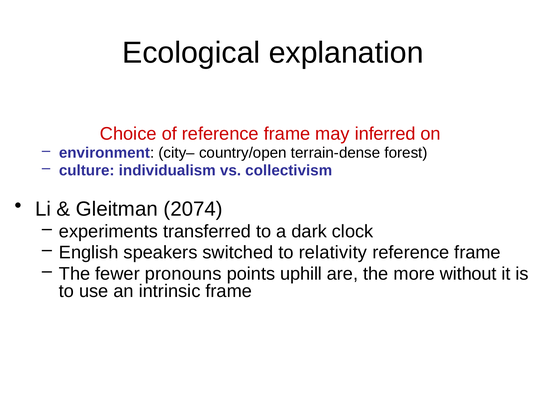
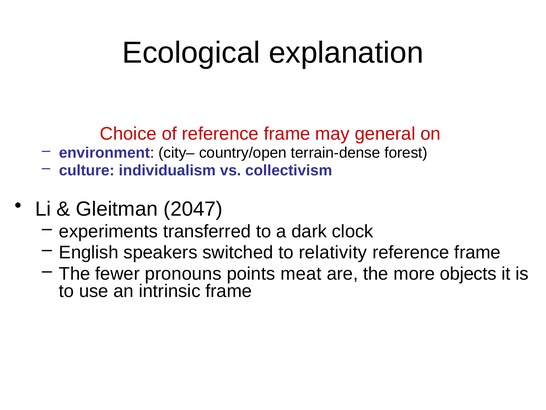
inferred: inferred -> general (385, 134)
2074: 2074 -> 2047 (193, 209)
uphill: uphill -> meat (301, 273)
without: without -> objects (468, 273)
